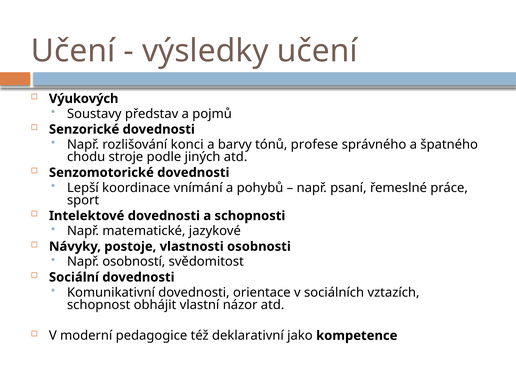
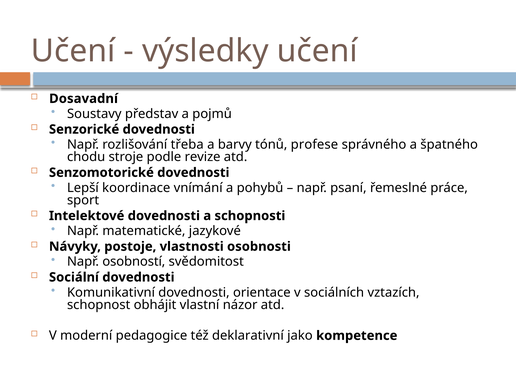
Výukových: Výukových -> Dosavadní (84, 99)
konci: konci -> třeba (187, 145)
jiných: jiných -> revize (203, 157)
